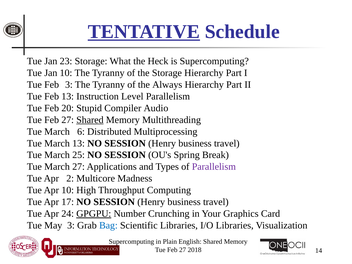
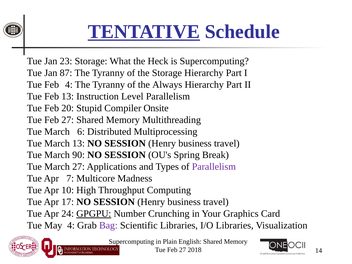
Jan 10: 10 -> 87 (66, 73)
Feb 3: 3 -> 4 (69, 85)
Audio: Audio -> Onsite (156, 108)
Shared underline: present -> none (90, 120)
25: 25 -> 90 (79, 155)
2: 2 -> 7 (70, 178)
May 3: 3 -> 4 (71, 225)
Bag colour: blue -> purple (108, 225)
